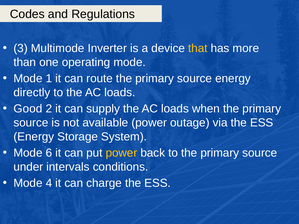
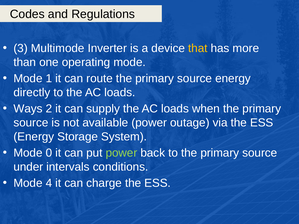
Good: Good -> Ways (28, 109)
6: 6 -> 0 (49, 153)
power colour: yellow -> light green (121, 153)
